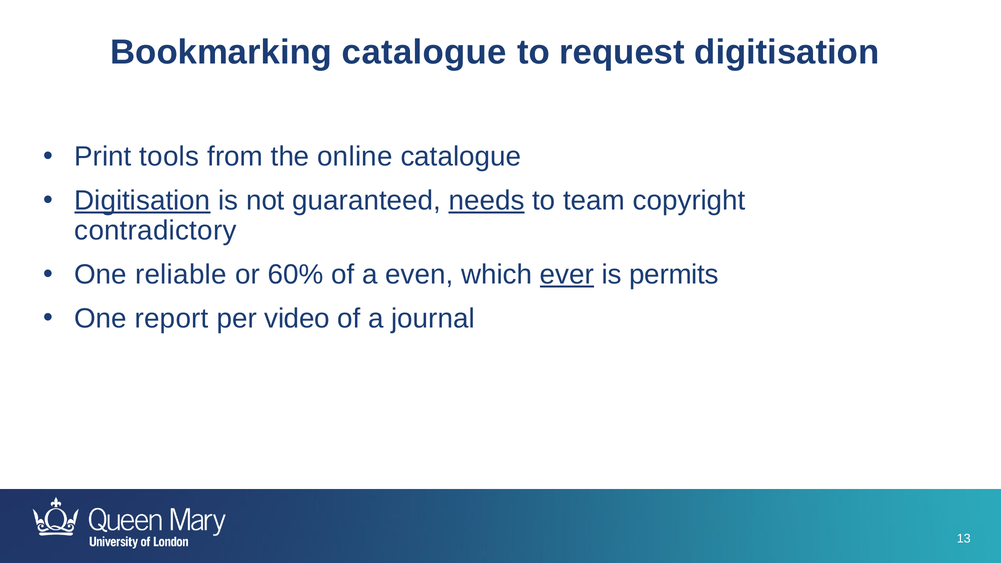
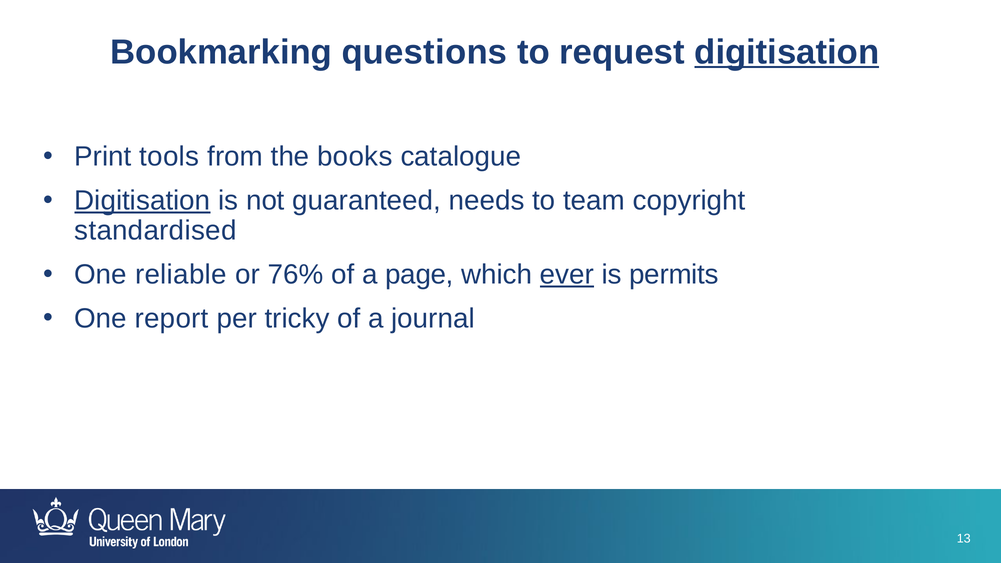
Bookmarking catalogue: catalogue -> questions (424, 52)
digitisation underline: none -> present (787, 52)
online: online -> books (355, 157)
needs underline: present -> none (487, 201)
contradictory: contradictory -> standardised (155, 231)
60%: 60% -> 76% (296, 275)
even: even -> page (419, 275)
video: video -> tricky (297, 319)
